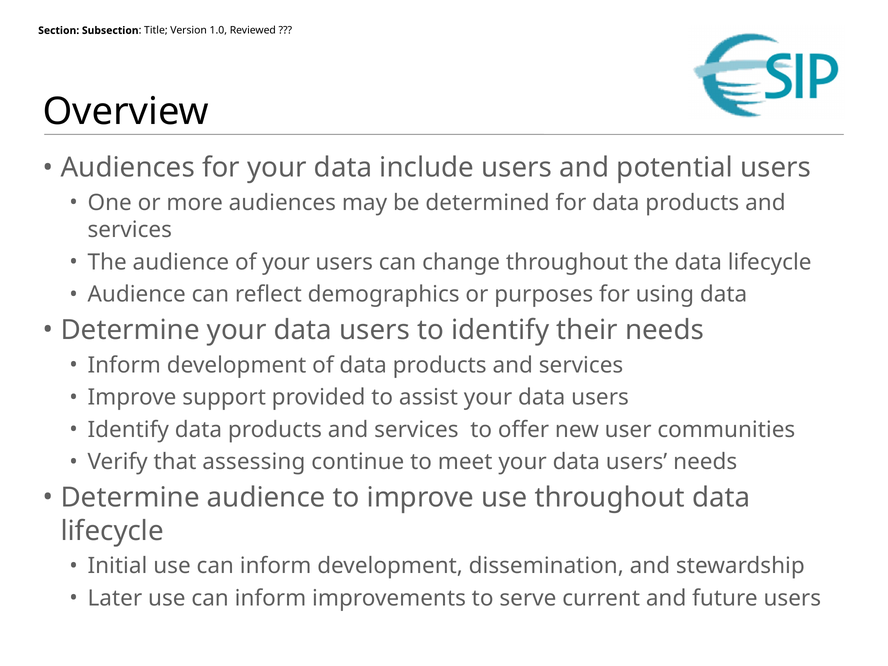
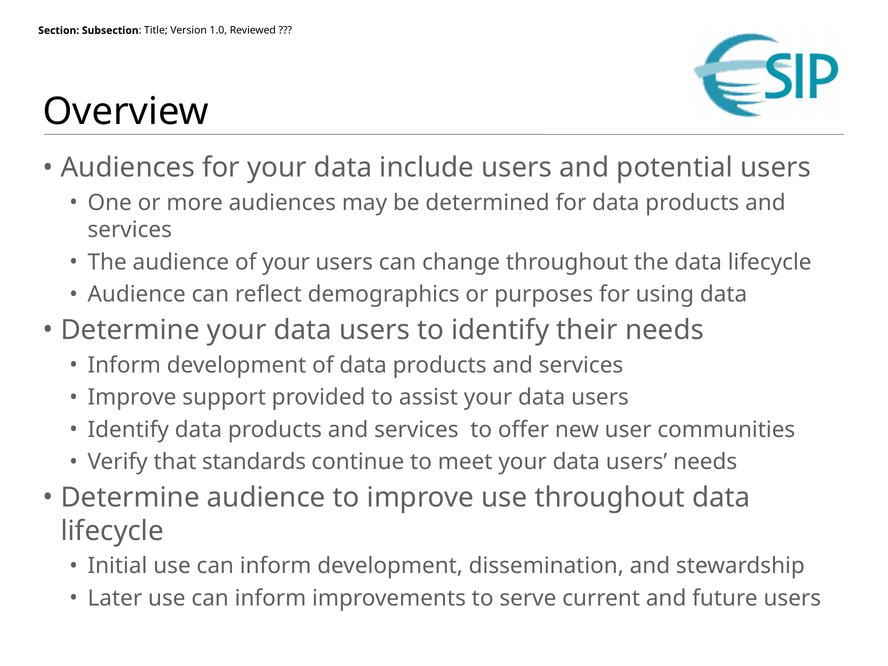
assessing: assessing -> standards (254, 462)
